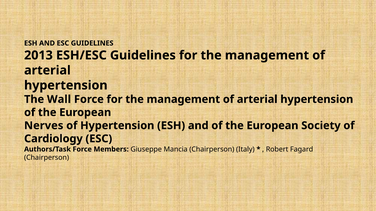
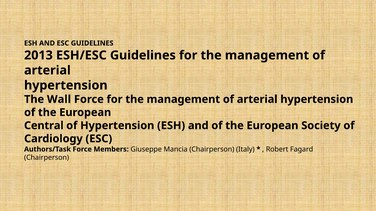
Nerves: Nerves -> Central (44, 126)
